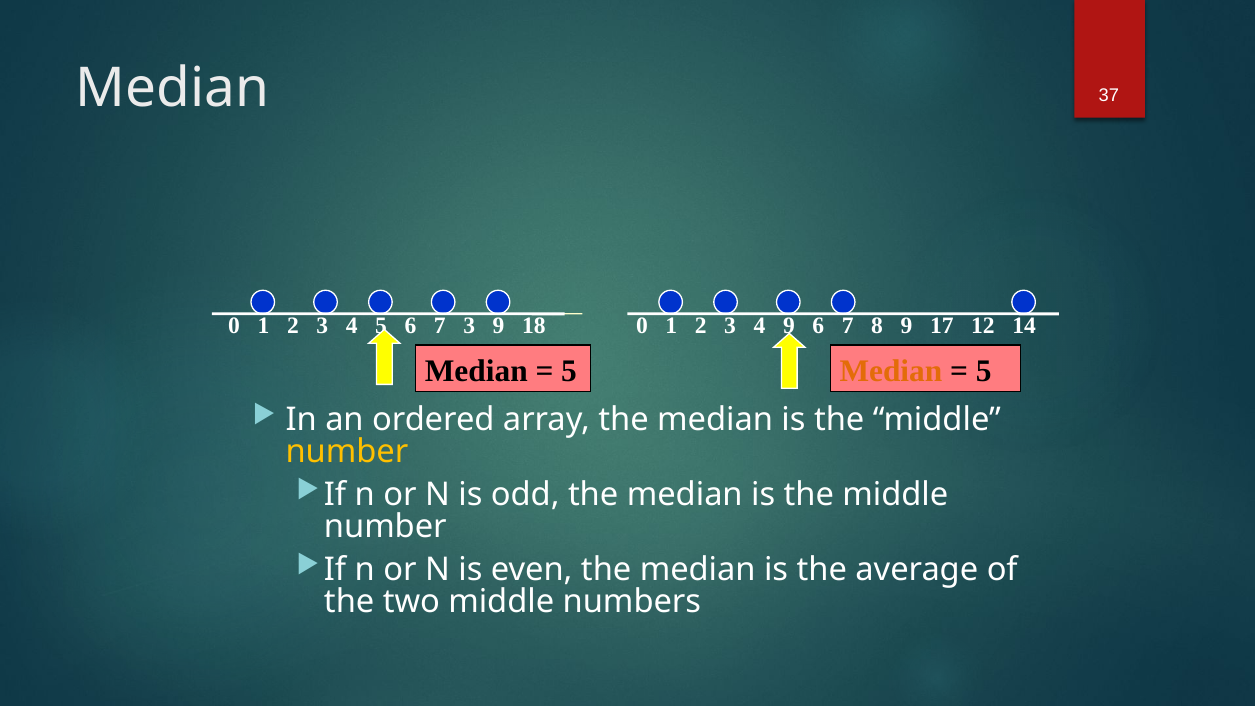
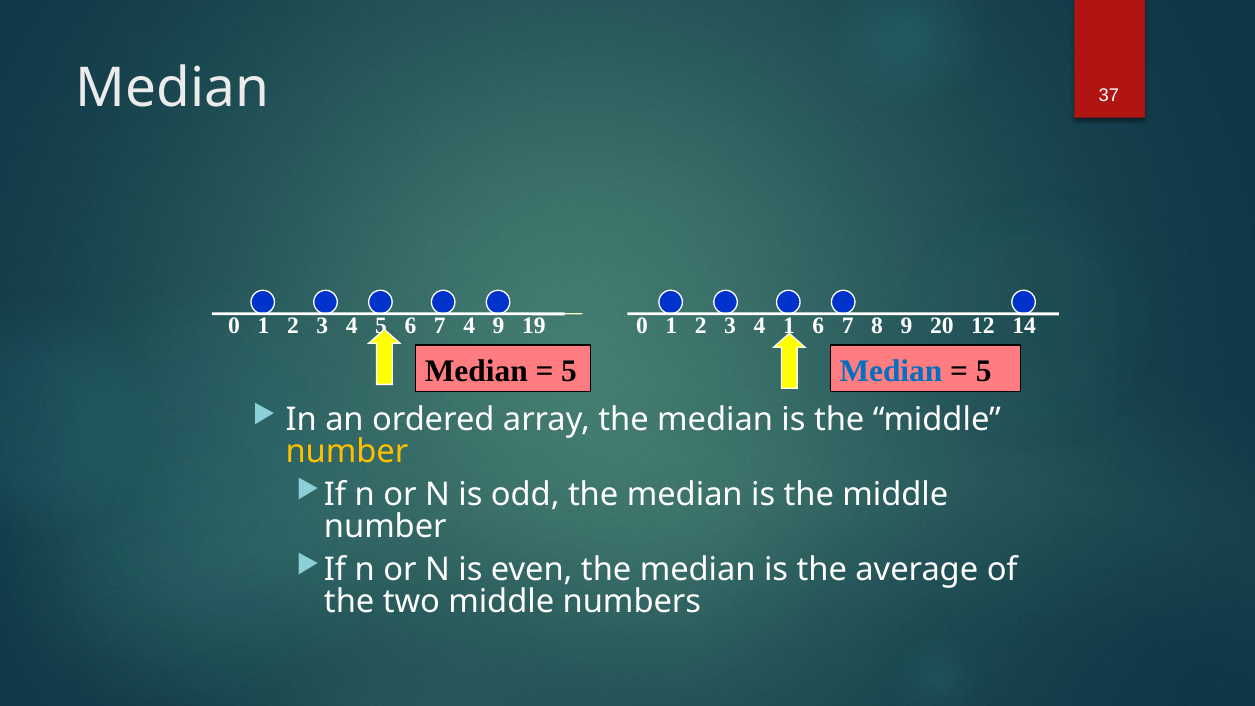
7 3: 3 -> 4 (469, 326)
18: 18 -> 19 (534, 326)
4 9: 9 -> 1 (789, 326)
17: 17 -> 20 (942, 326)
Median colour: orange -> blue (891, 371)
